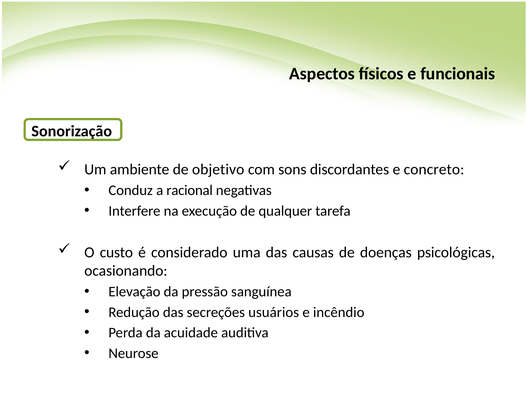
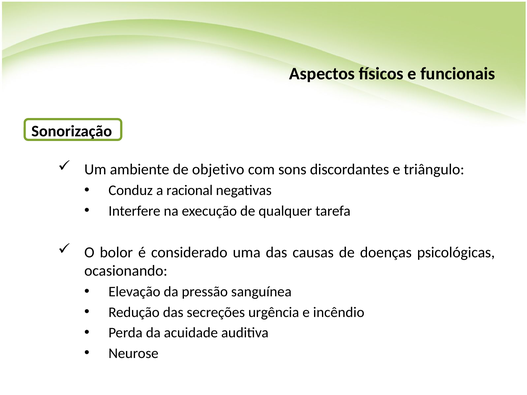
concreto: concreto -> triângulo (434, 170)
custo: custo -> bolor (116, 253)
usuários: usuários -> urgência (274, 312)
